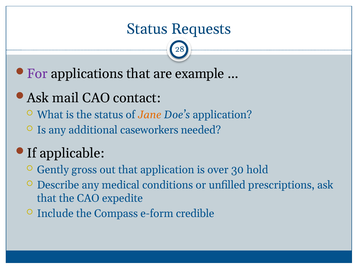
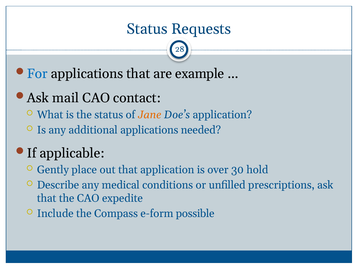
For colour: purple -> blue (37, 73)
additional caseworkers: caseworkers -> applications (149, 130)
gross: gross -> place (84, 169)
credible: credible -> possible (195, 213)
